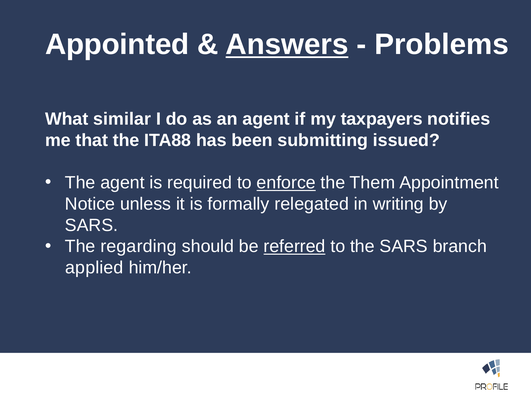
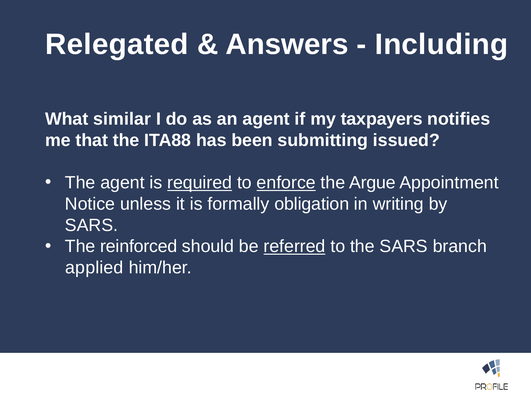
Appointed: Appointed -> Relegated (117, 44)
Answers underline: present -> none (287, 44)
Problems: Problems -> Including (441, 44)
required underline: none -> present (200, 183)
Them: Them -> Argue (372, 183)
relegated: relegated -> obligation (312, 204)
regarding: regarding -> reinforced (139, 247)
